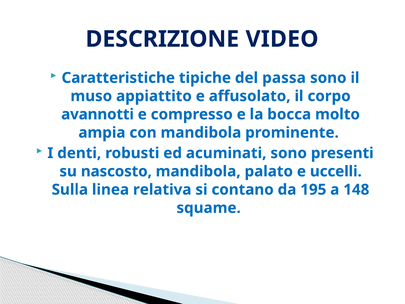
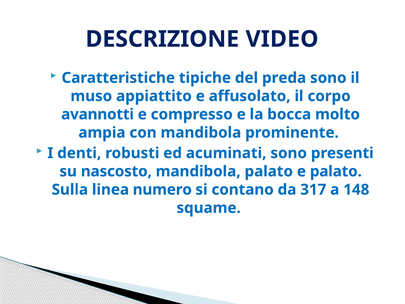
passa: passa -> preda (284, 78)
e uccelli: uccelli -> palato (336, 171)
relativa: relativa -> numero (162, 189)
195: 195 -> 317 (313, 189)
